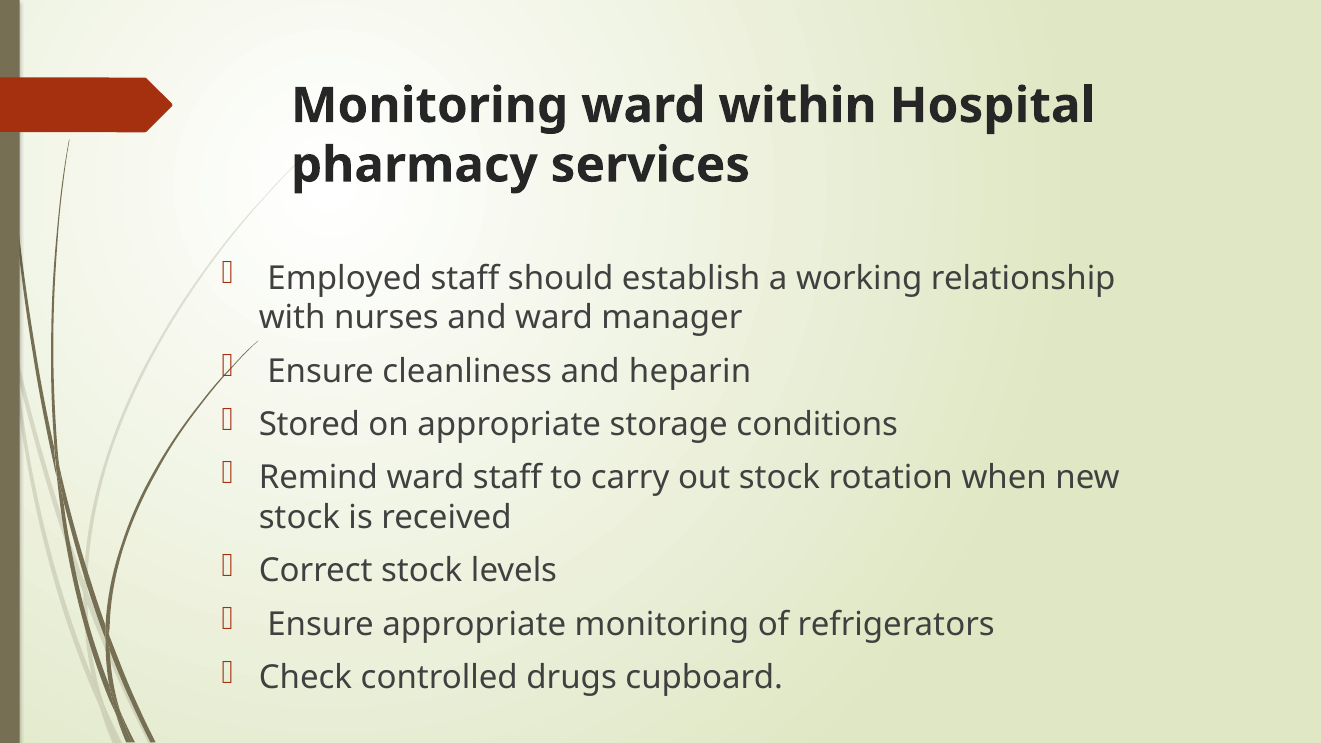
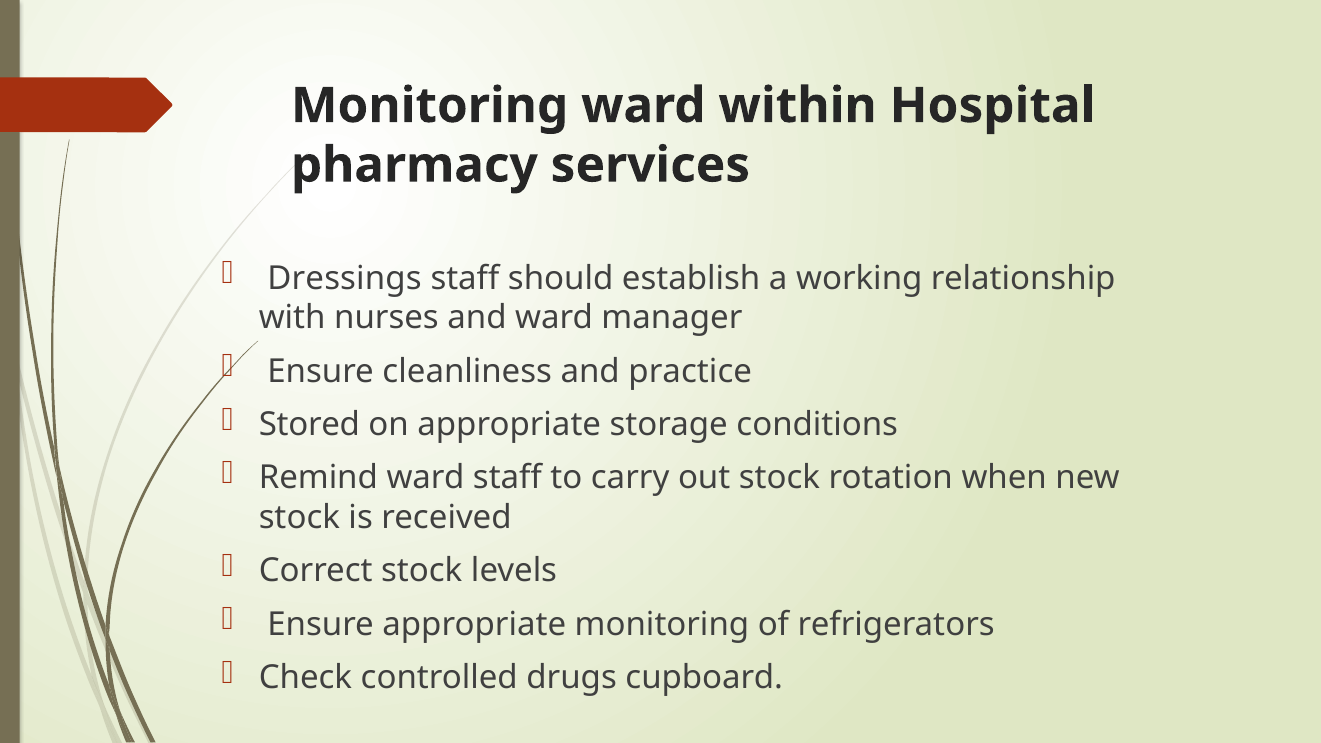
Employed: Employed -> Dressings (345, 278)
heparin: heparin -> practice (690, 371)
